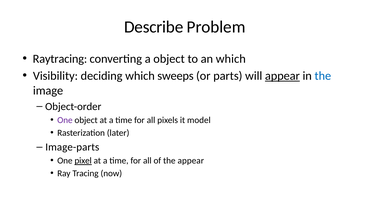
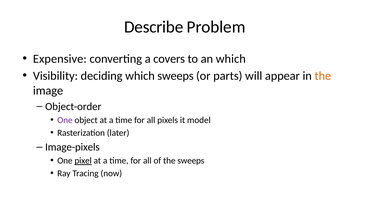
Raytracing: Raytracing -> Expensive (60, 59)
a object: object -> covers (169, 59)
appear underline: present -> none (282, 76)
the colour: blue -> orange (323, 76)
Image-parts: Image-parts -> Image-pixels (72, 147)
the appear: appear -> sweeps (191, 161)
